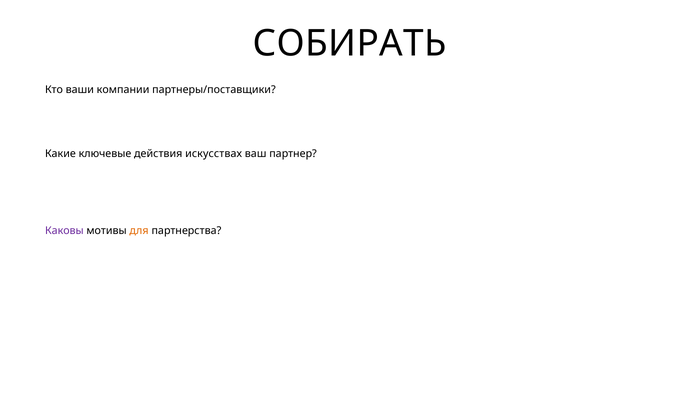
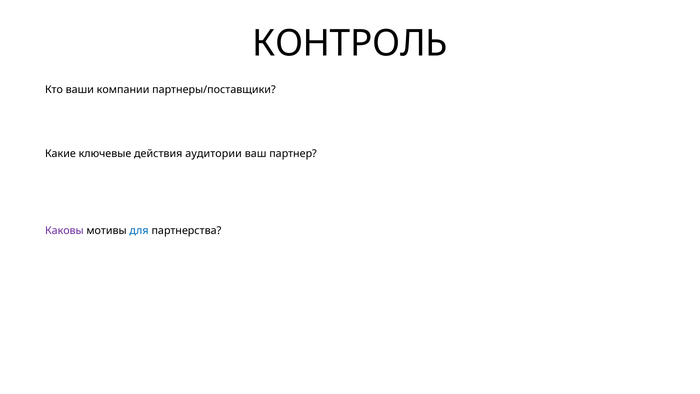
СОБИРАТЬ: СОБИРАТЬ -> КОНТРОЛЬ (350, 44)
искусствах: искусствах -> аудитории (214, 154)
для colour: orange -> blue (139, 231)
